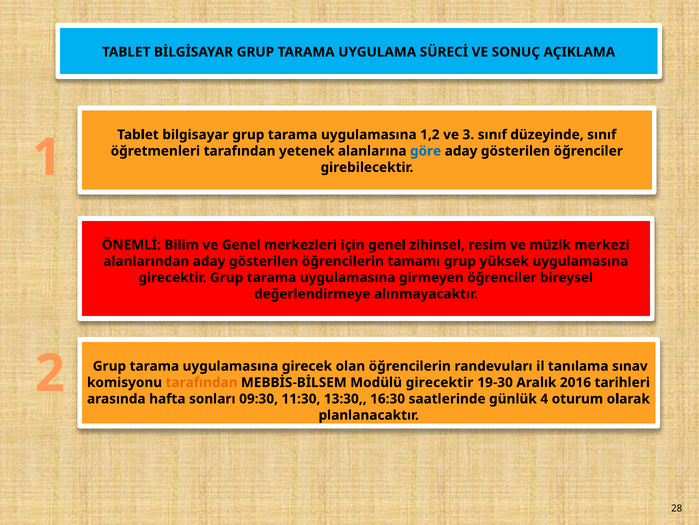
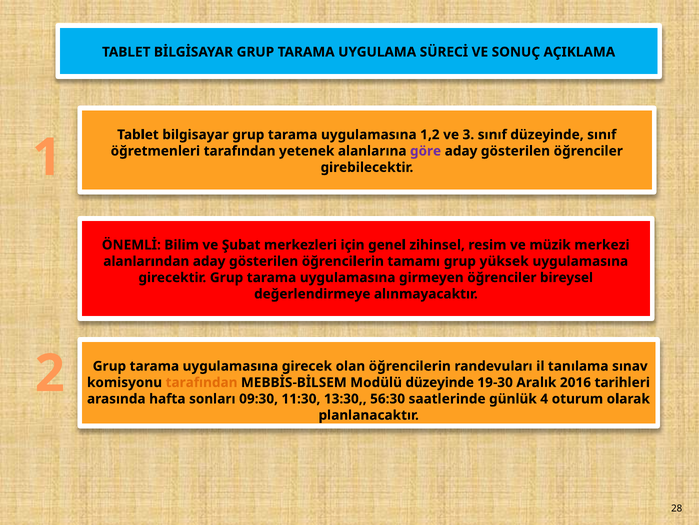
göre colour: blue -> purple (426, 151)
ve Genel: Genel -> Şubat (241, 245)
Modülü girecektir: girecektir -> düzeyinde (440, 382)
16:30: 16:30 -> 56:30 (388, 398)
